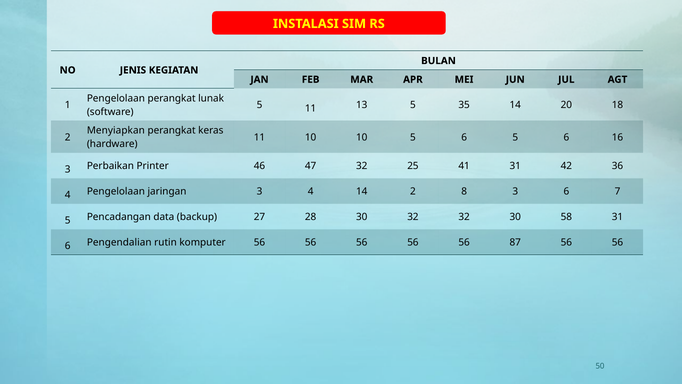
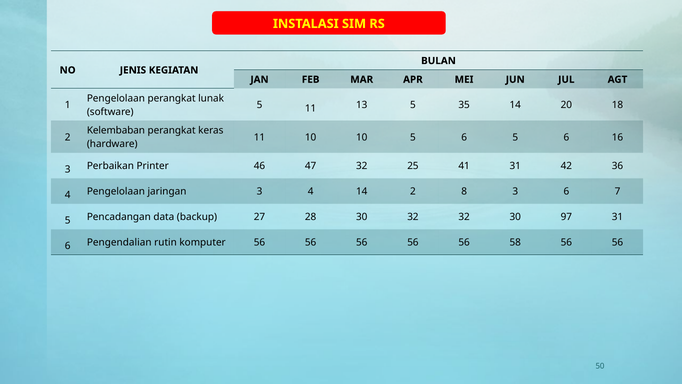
Menyiapkan: Menyiapkan -> Kelembaban (116, 130)
58: 58 -> 97 (566, 217)
87: 87 -> 58 (515, 242)
